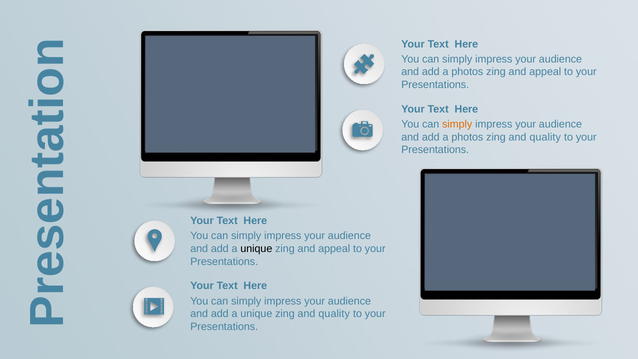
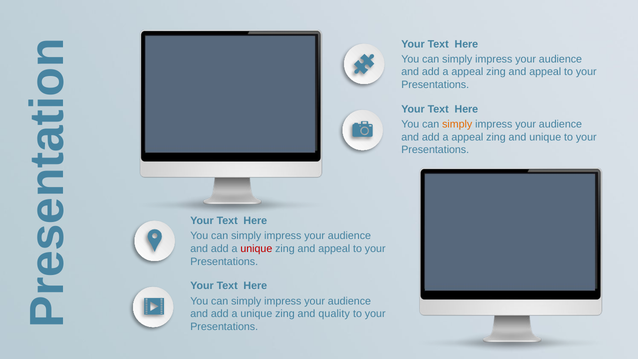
photos: photos -> appeal (467, 72)
photos: photos -> appeal (467, 137)
quality: quality -> unique (545, 137)
unique colour: black -> red (256, 249)
